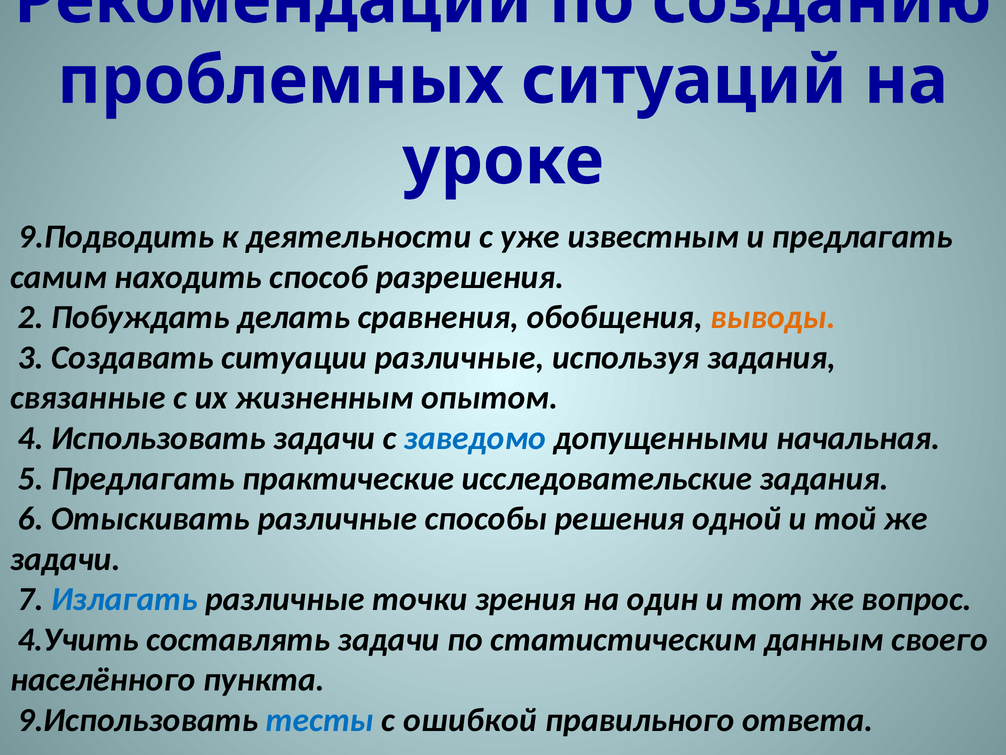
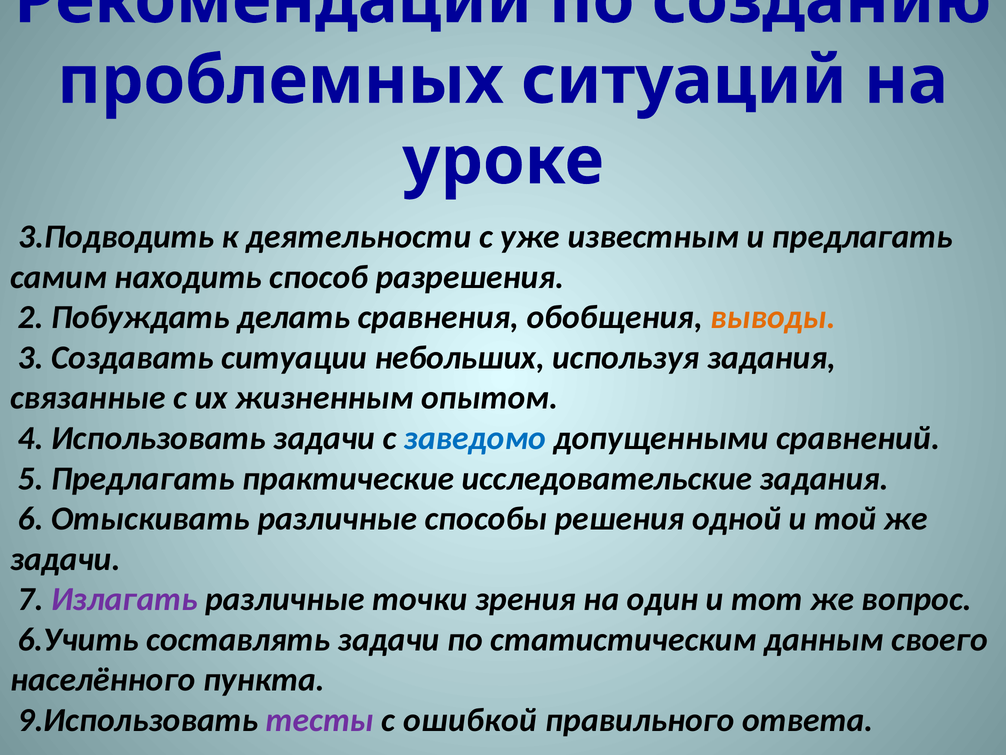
9.Подводить: 9.Подводить -> 3.Подводить (116, 237)
ситуации различные: различные -> небольших (460, 357)
начальная: начальная -> сравнений (858, 438)
Излагать colour: blue -> purple (124, 599)
4.Учить: 4.Учить -> 6.Учить (78, 639)
тесты colour: blue -> purple (320, 720)
